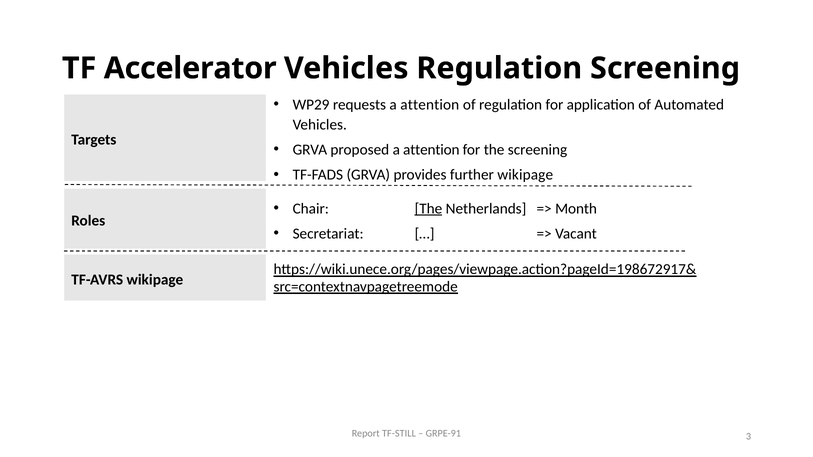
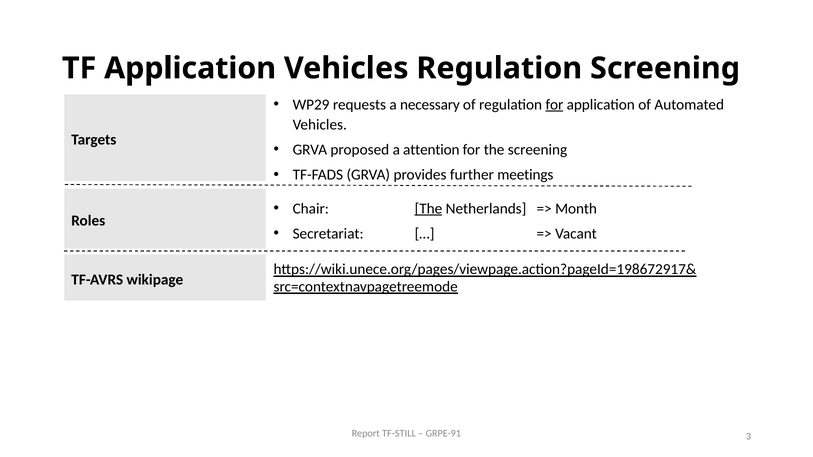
TF Accelerator: Accelerator -> Application (190, 68)
requests a attention: attention -> necessary (430, 105)
for underline: none -> present (554, 105)
further wikipage: wikipage -> meetings (525, 175)
